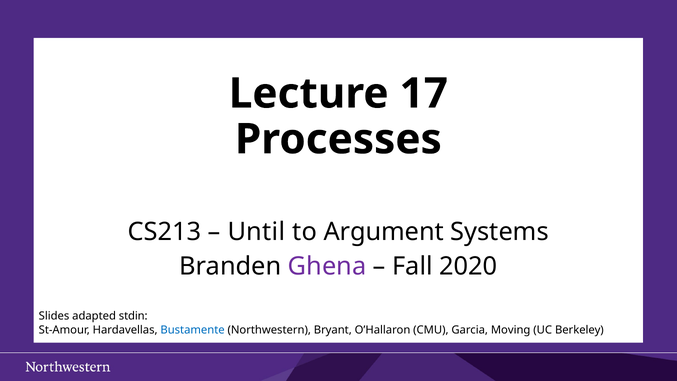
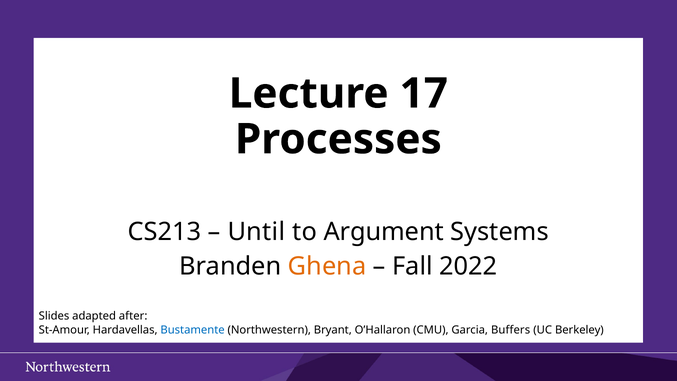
Ghena colour: purple -> orange (327, 266)
2020: 2020 -> 2022 (468, 266)
stdin: stdin -> after (133, 316)
Moving: Moving -> Buffers (511, 330)
